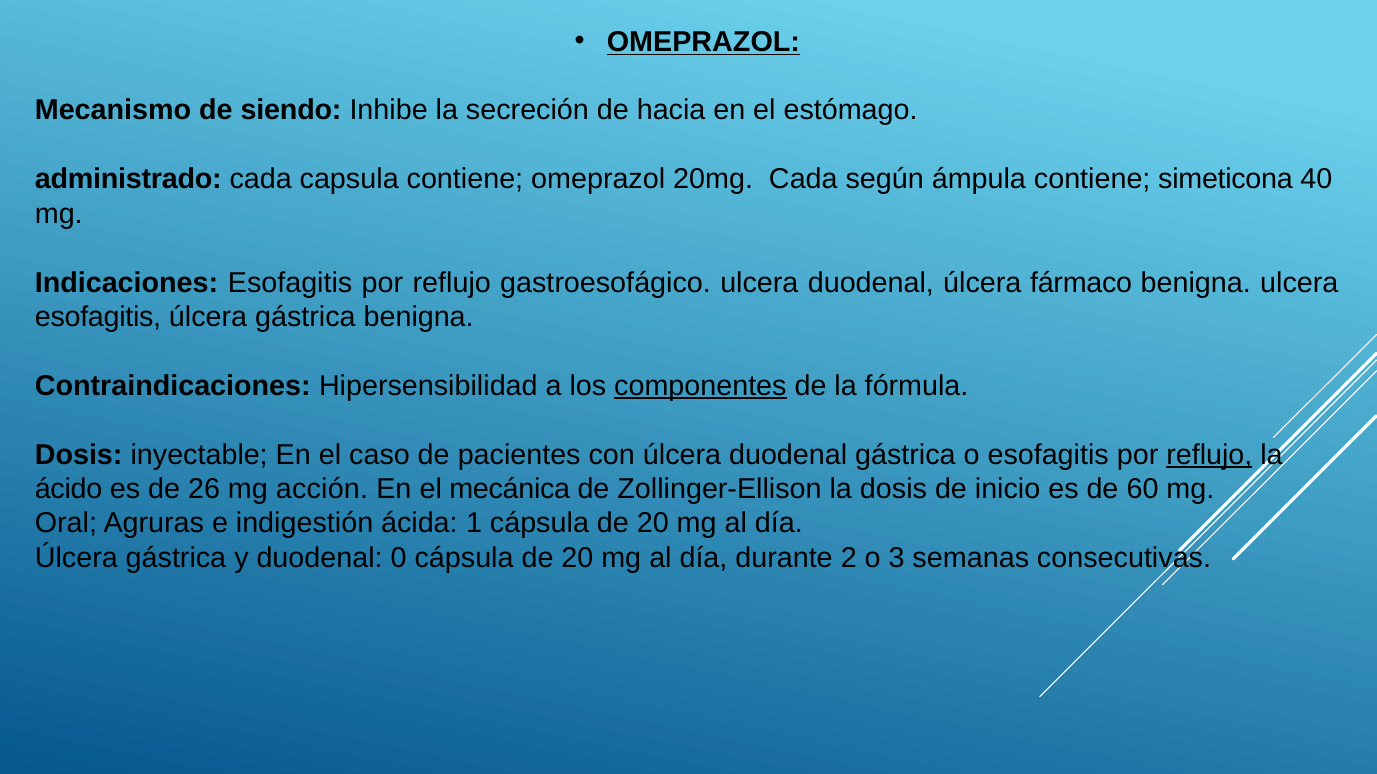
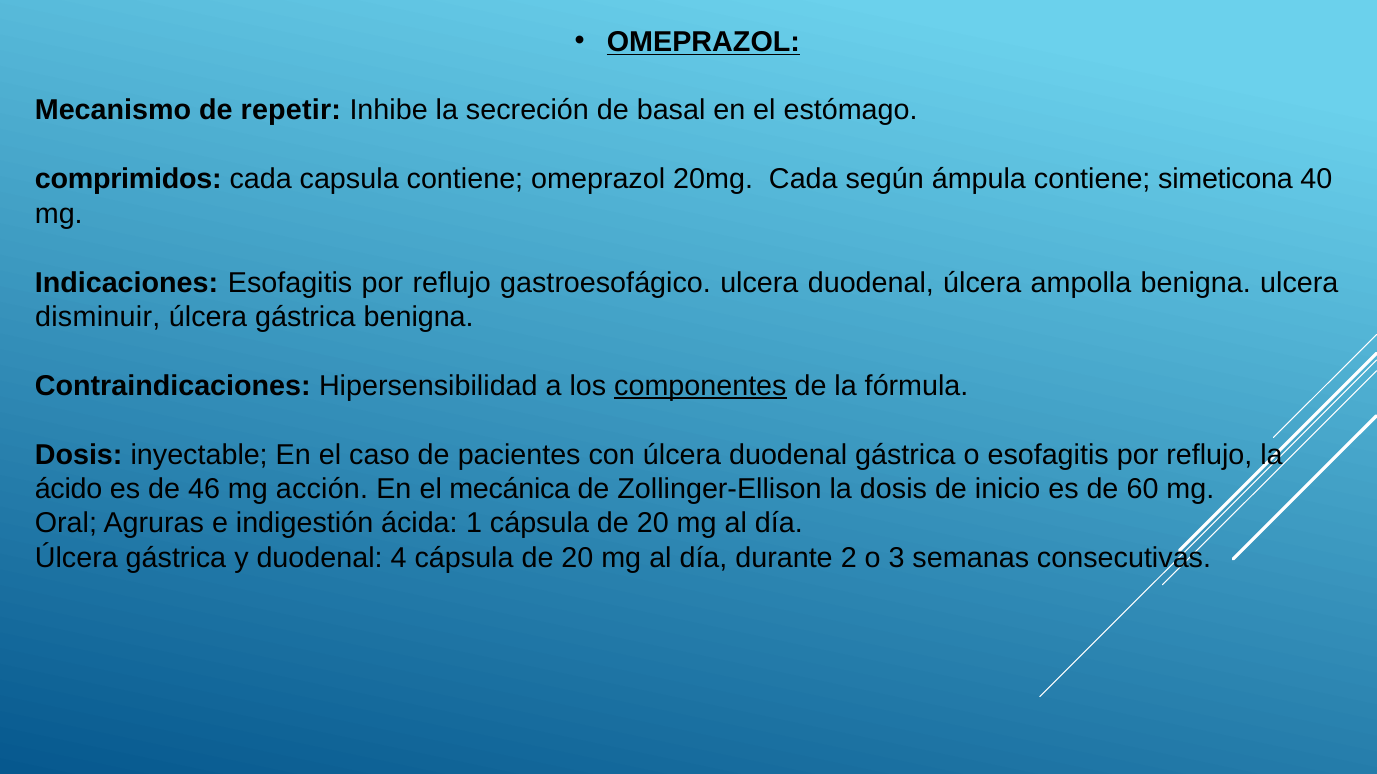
siendo: siendo -> repetir (291, 111)
hacia: hacia -> basal (671, 111)
administrado: administrado -> comprimidos (128, 179)
fármaco: fármaco -> ampolla (1081, 283)
esofagitis: esofagitis -> disminuir (98, 317)
reflujo underline: present -> none (1209, 455)
26: 26 -> 46 (204, 489)
0: 0 -> 4 (399, 558)
